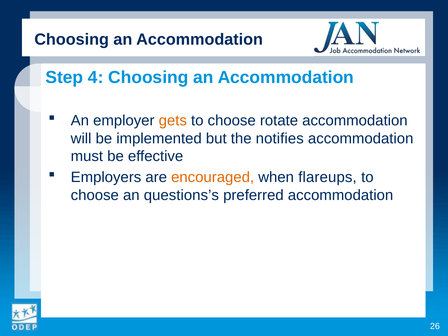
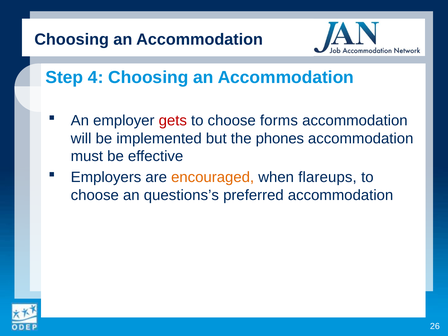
gets colour: orange -> red (173, 121)
rotate: rotate -> forms (279, 121)
notifies: notifies -> phones (280, 138)
